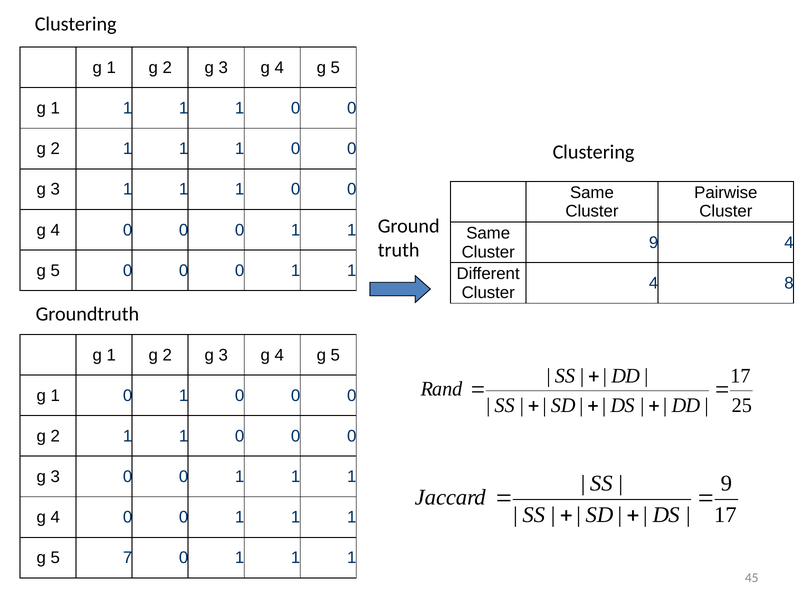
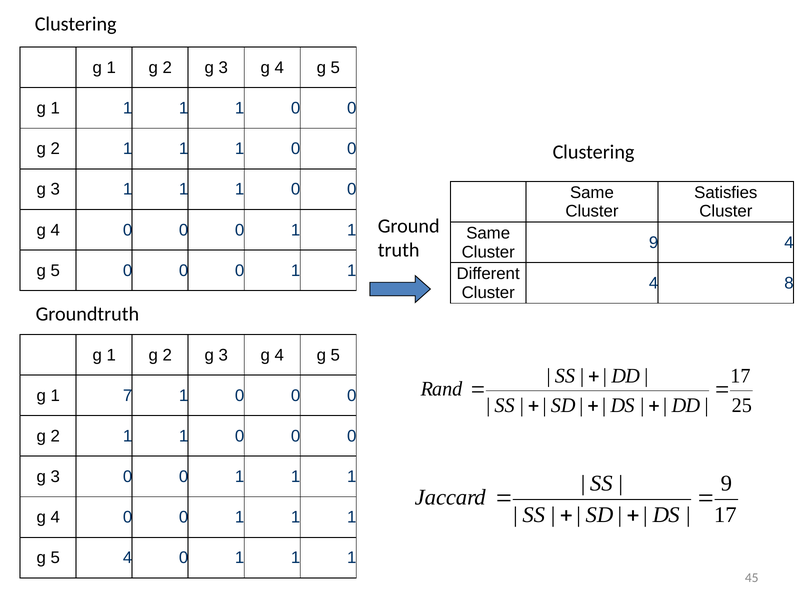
Pairwise: Pairwise -> Satisfies (726, 193)
g 1 0: 0 -> 7 (128, 396)
5 7: 7 -> 4 (128, 558)
